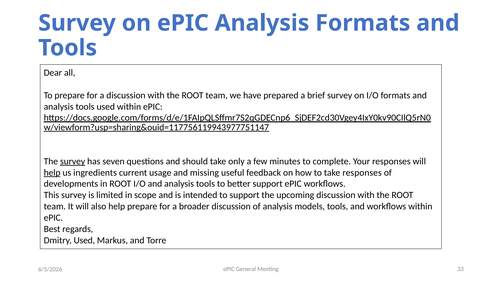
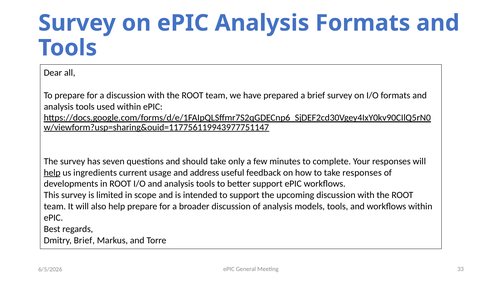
survey underline: present -> none (73, 161)
missing: missing -> address (205, 173)
Dmitry Used: Used -> Brief (84, 241)
